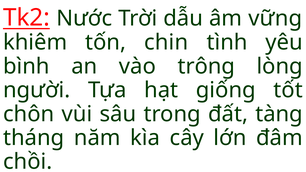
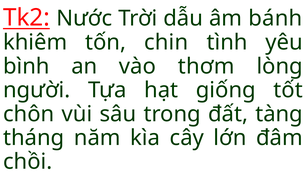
vững: vững -> bánh (275, 18)
trông: trông -> thơm (206, 66)
